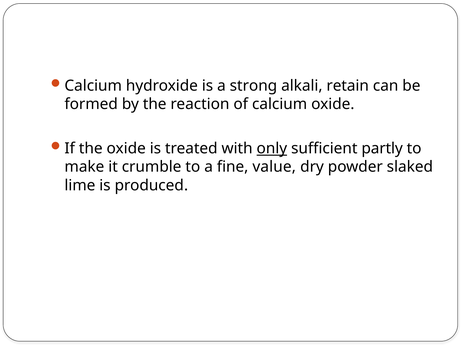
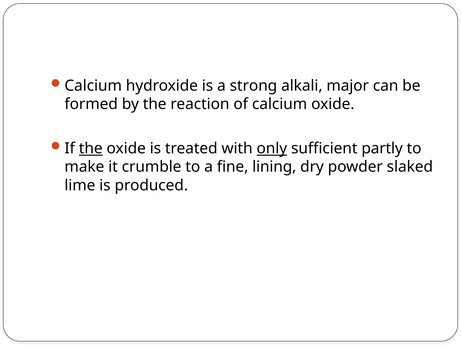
retain: retain -> major (348, 86)
the underline: none -> present (91, 148)
value: value -> lining (274, 167)
